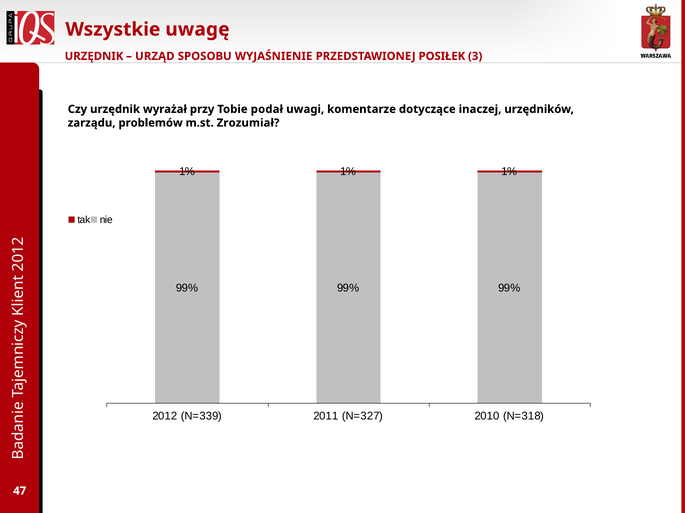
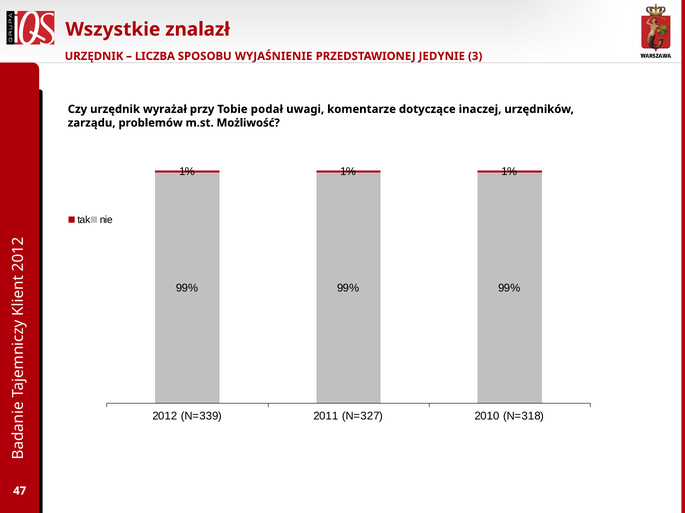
uwagę: uwagę -> znalazł (198, 29)
URZĄD: URZĄD -> LICZBA (155, 56)
POSIŁEK: POSIŁEK -> JEDYNIE (442, 56)
Zrozumiał: Zrozumiał -> Możliwość (248, 123)
